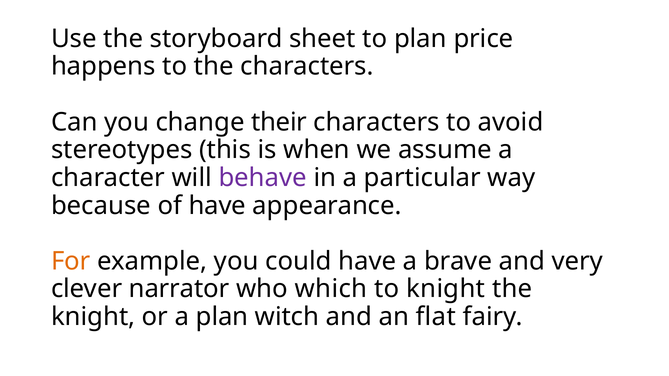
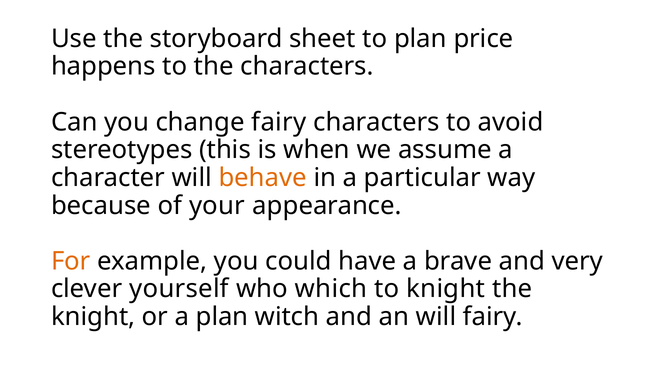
change their: their -> fairy (279, 122)
behave colour: purple -> orange (263, 178)
of have: have -> your (217, 206)
narrator: narrator -> yourself (179, 289)
an flat: flat -> will (436, 317)
